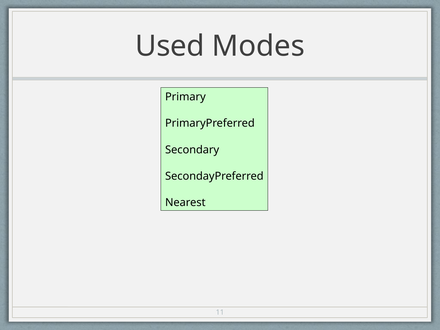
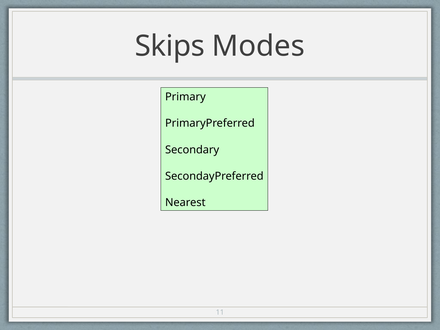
Used: Used -> Skips (170, 46)
